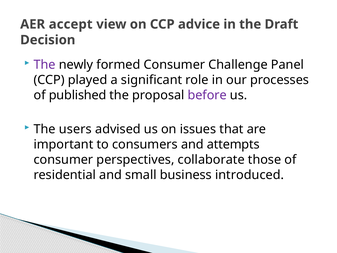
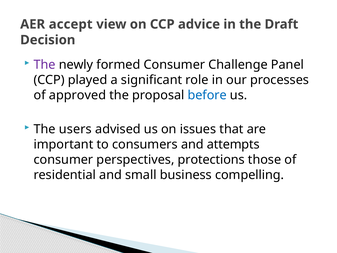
published: published -> approved (78, 95)
before colour: purple -> blue (207, 95)
collaborate: collaborate -> protections (211, 160)
introduced: introduced -> compelling (250, 175)
